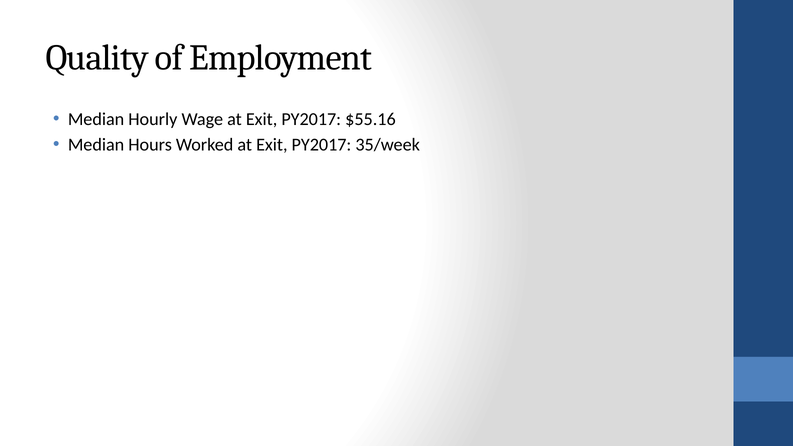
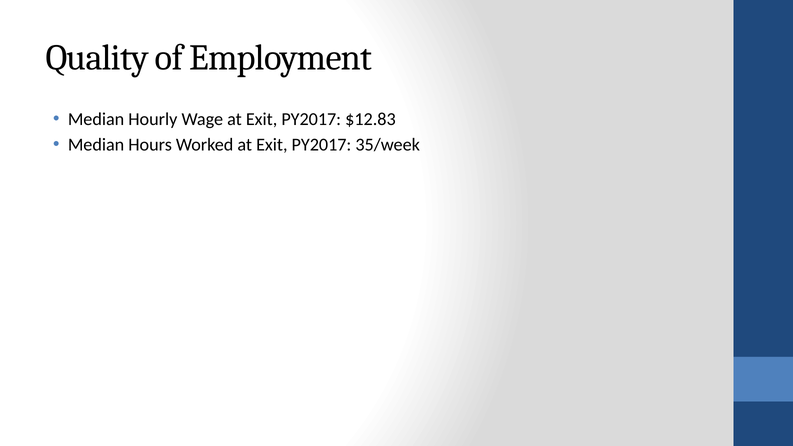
$55.16: $55.16 -> $12.83 (370, 119)
